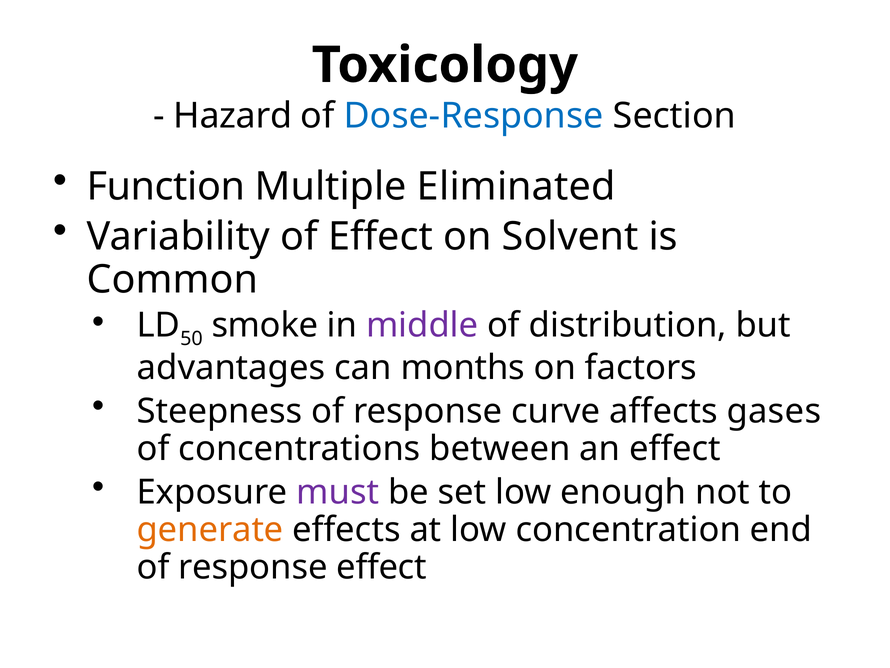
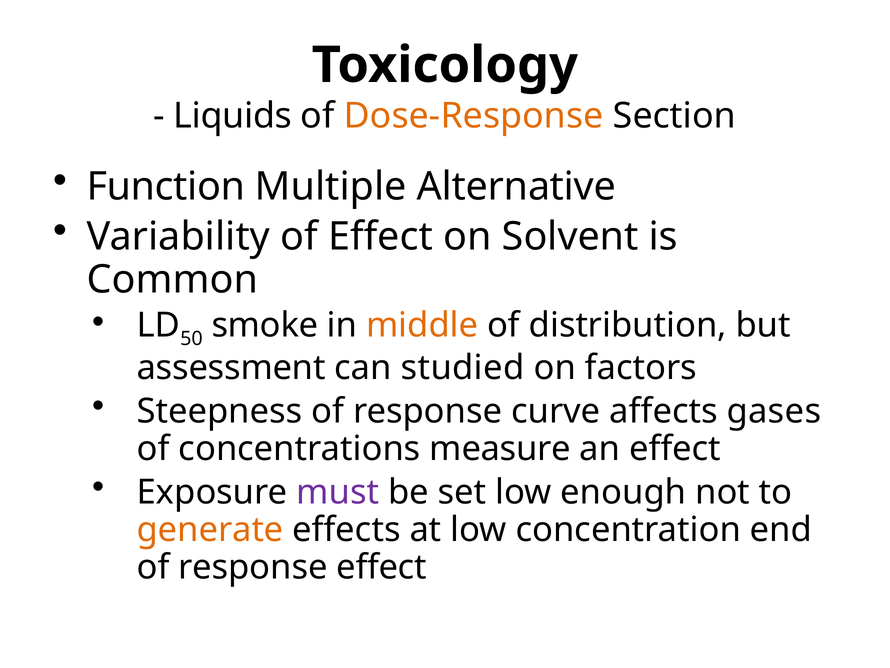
Hazard: Hazard -> Liquids (233, 116)
Dose-Response colour: blue -> orange (474, 116)
Eliminated: Eliminated -> Alternative (516, 187)
middle colour: purple -> orange (422, 325)
advantages: advantages -> assessment (231, 367)
months: months -> studied (463, 367)
between: between -> measure (500, 448)
